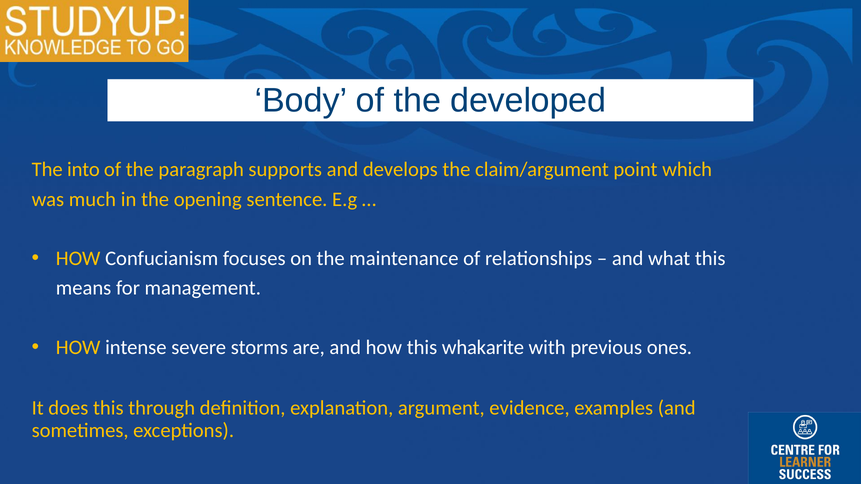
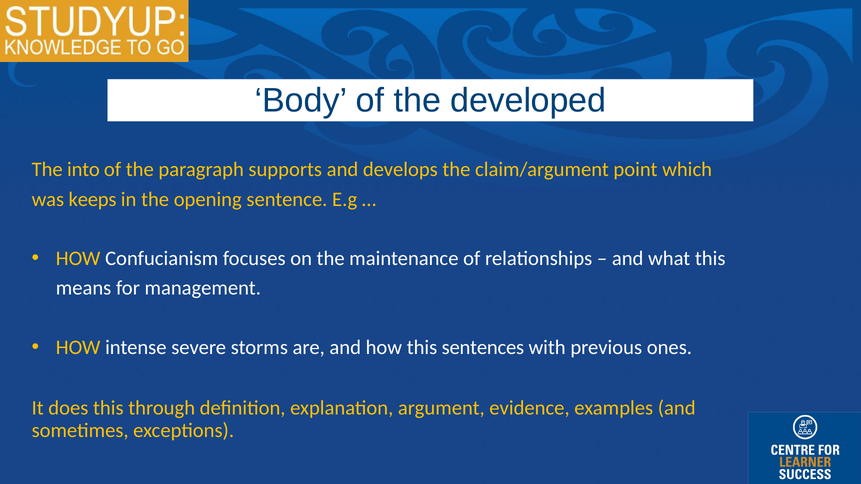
much: much -> keeps (93, 199)
whakarite: whakarite -> sentences (483, 348)
